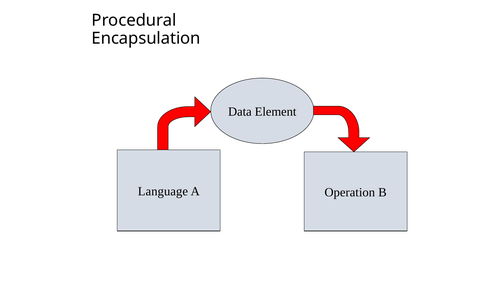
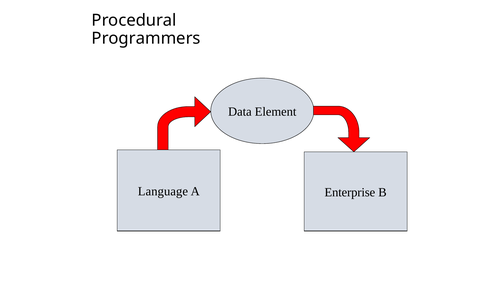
Encapsulation: Encapsulation -> Programmers (146, 39)
Operation: Operation -> Enterprise (350, 192)
